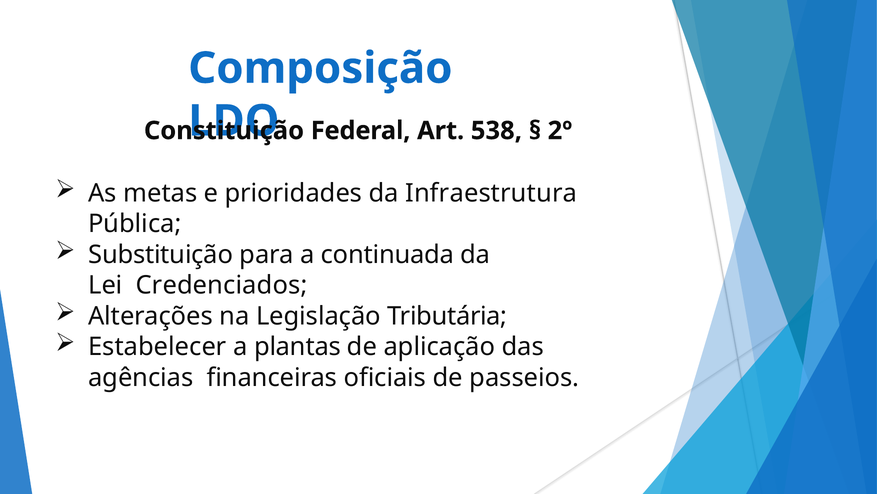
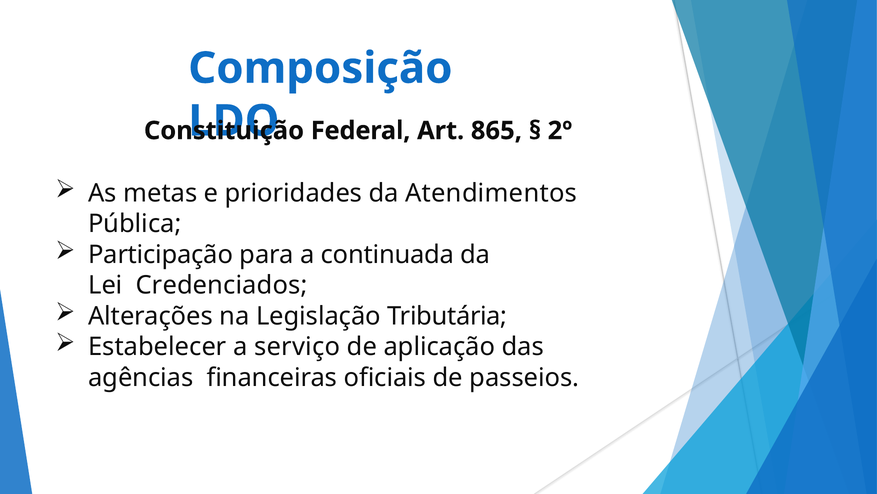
538: 538 -> 865 (496, 131)
Infraestrutura: Infraestrutura -> Atendimentos (491, 193)
Substituição: Substituição -> Participação (161, 254)
plantas: plantas -> serviço (297, 347)
